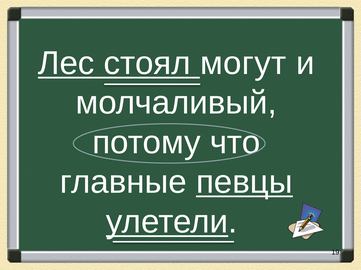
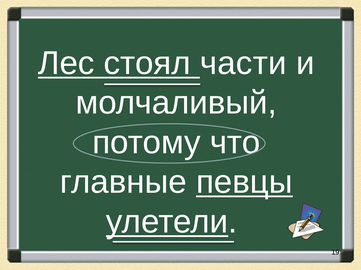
могут: могут -> части (243, 63)
